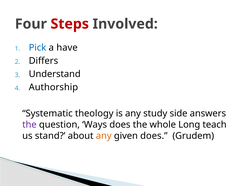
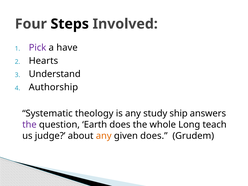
Steps colour: red -> black (70, 24)
Pick colour: blue -> purple (38, 48)
Differs: Differs -> Hearts (43, 61)
side: side -> ship (179, 113)
Ways: Ways -> Earth (95, 125)
stand: stand -> judge (50, 136)
